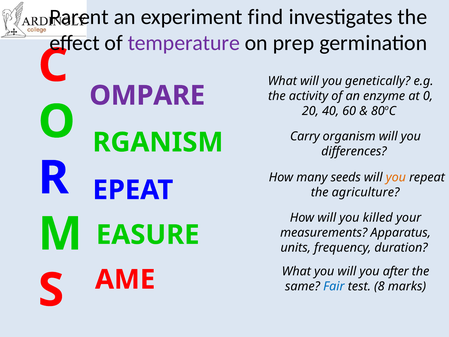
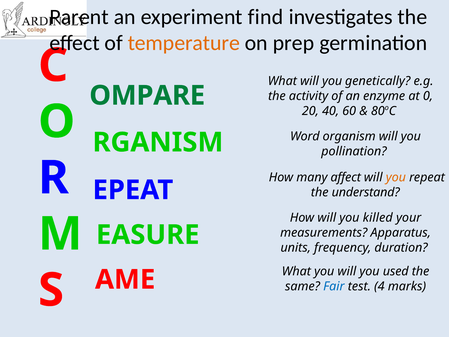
temperature colour: purple -> orange (184, 43)
OMPARE colour: purple -> green (147, 95)
Carry: Carry -> Word (305, 136)
differences: differences -> pollination (354, 151)
seeds: seeds -> affect (346, 177)
agriculture: agriculture -> understand (366, 192)
after: after -> used (396, 271)
8: 8 -> 4 (379, 286)
